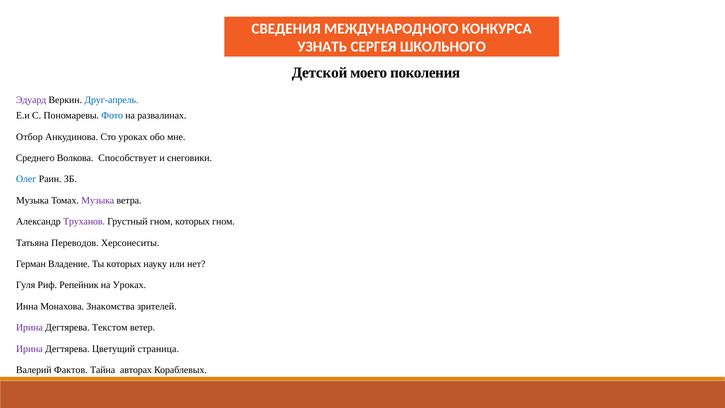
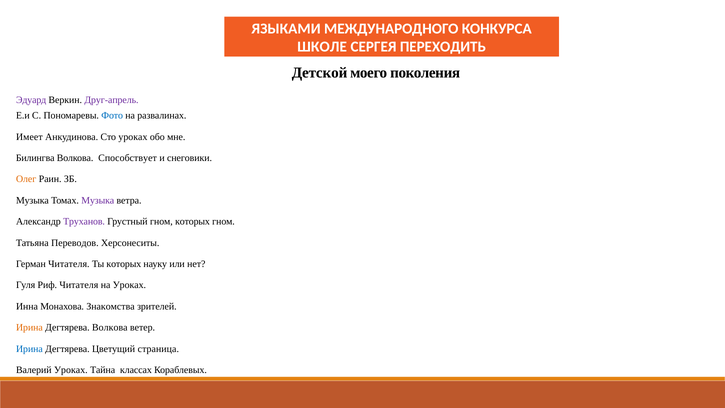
СВЕДЕНИЯ: СВЕДЕНИЯ -> ЯЗЫКАМИ (286, 29)
УЗНАТЬ: УЗНАТЬ -> ШКОЛЕ (322, 47)
ШКОЛЬНОГО: ШКОЛЬНОГО -> ПЕРЕХОДИТЬ (443, 47)
Друг-апрель colour: blue -> purple (111, 100)
Отбор: Отбор -> Имеет (29, 137)
Среднего: Среднего -> Билингва (35, 158)
Олег colour: blue -> orange (26, 179)
Герман Владение: Владение -> Читателя (69, 264)
Риф Репейник: Репейник -> Читателя (79, 285)
Ирина colour: purple -> orange (29, 327)
Дегтярева Текстом: Текстом -> Волкова (110, 327)
Ирина colour: purple -> blue (29, 349)
Валерий Фактов: Фактов -> Уроках (71, 370)
авторах: авторах -> классах (136, 370)
